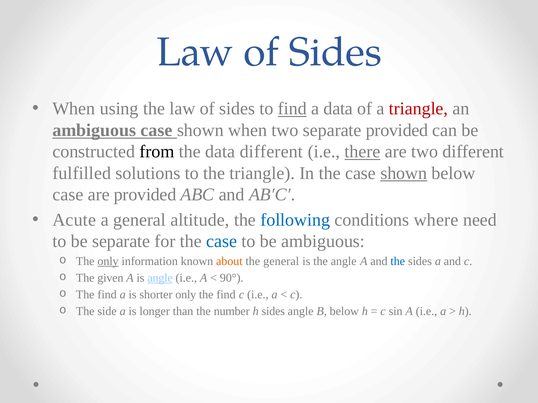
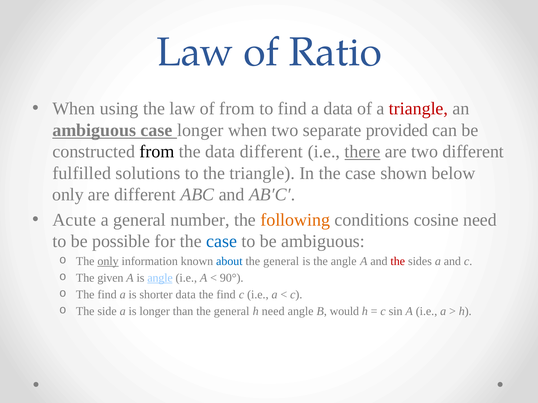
Sides: Sides -> Ratio (335, 52)
the law of sides: sides -> from (237, 109)
find underline: present -> none (292, 109)
ambiguous case shown: shown -> longer (200, 130)
shown underline: present -> none (404, 173)
case: case -> only (68, 195)
are provided: provided -> different (145, 195)
altitude: altitude -> number (200, 220)
following colour: blue -> orange (295, 220)
where: where -> cosine (436, 220)
be separate: separate -> possible (121, 242)
about colour: orange -> blue (229, 261)
the colour: blue -> red (398, 261)
shorter only: only -> data (186, 295)
than the number: number -> general (232, 312)
h sides: sides -> need (273, 312)
B below: below -> would (344, 312)
